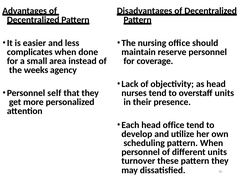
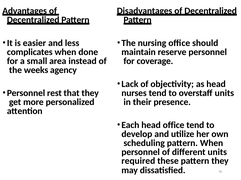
self: self -> rest (54, 93)
turnover: turnover -> required (138, 162)
